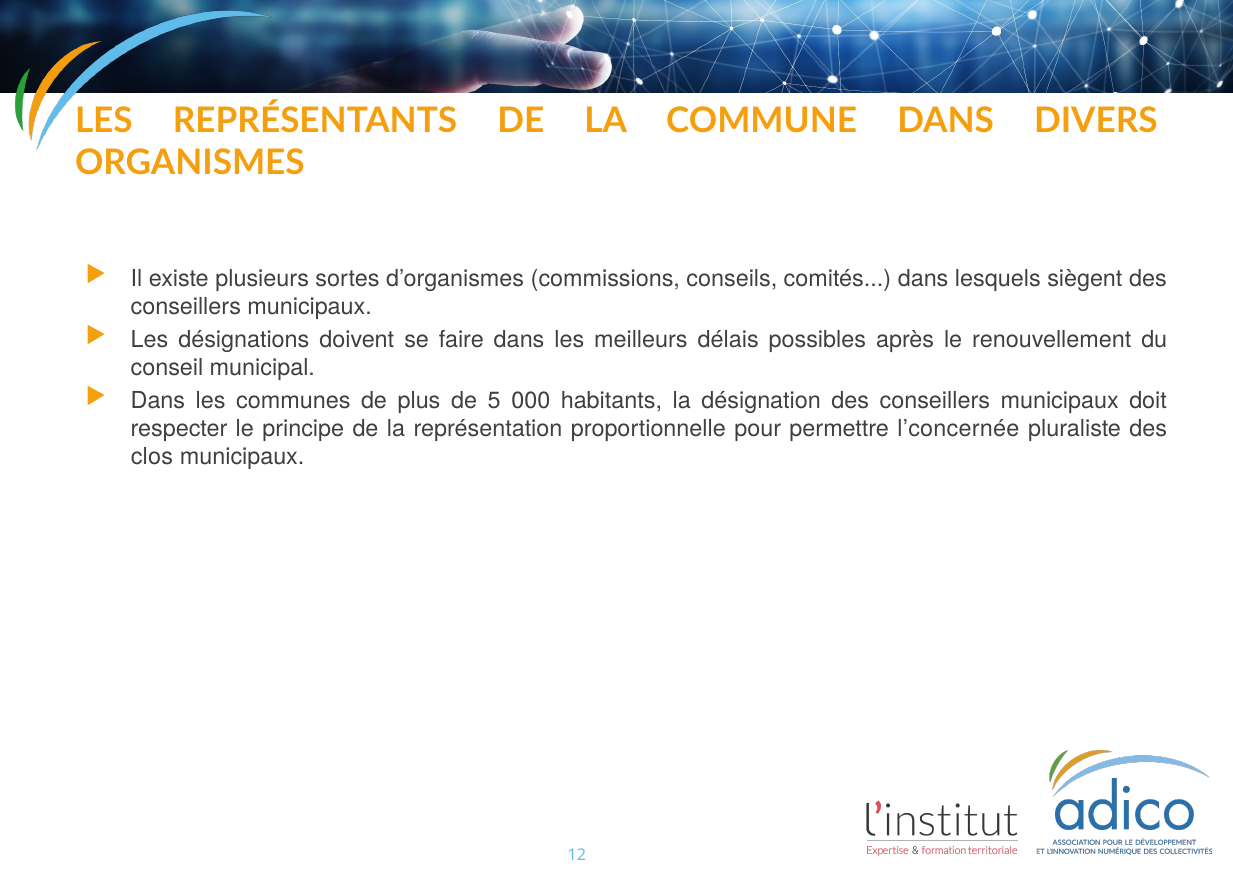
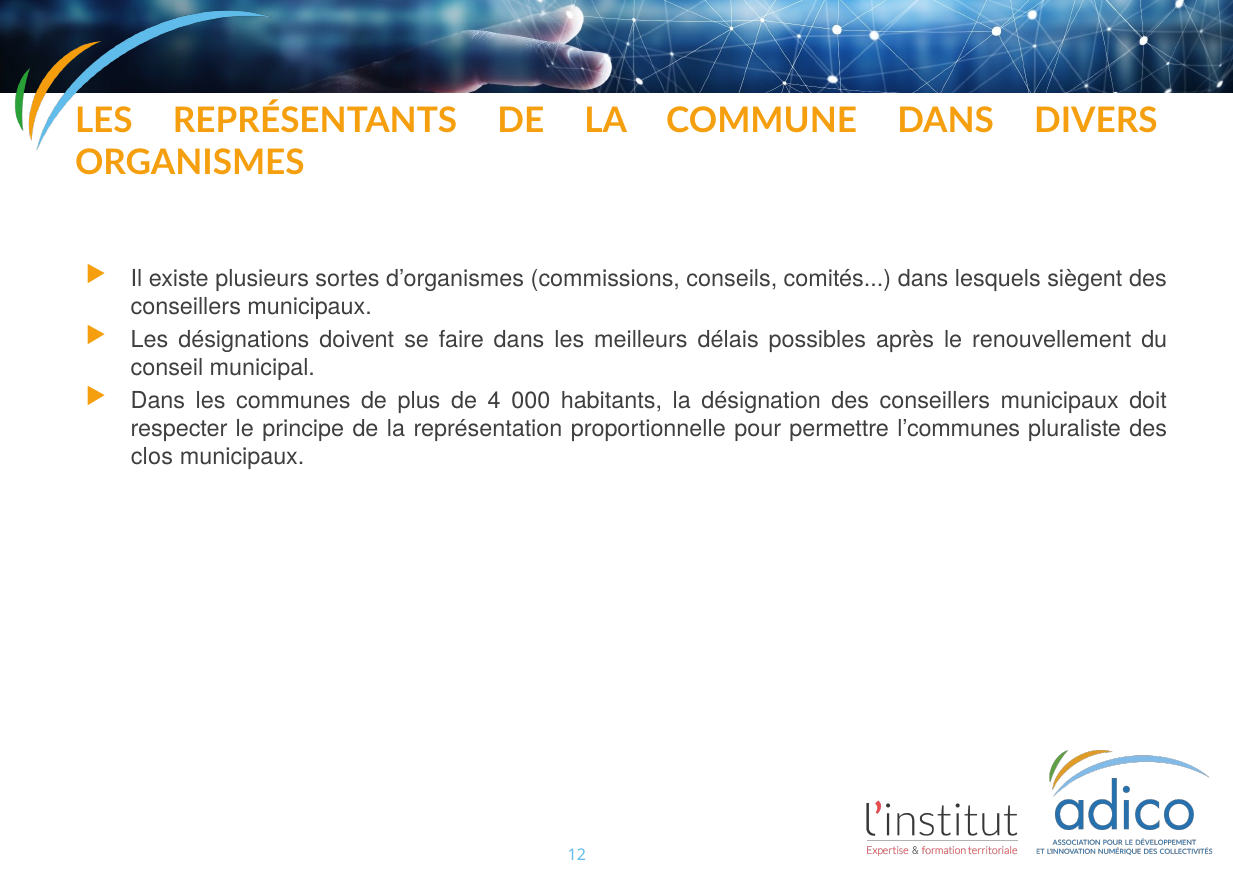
5: 5 -> 4 (494, 401)
l’concernée: l’concernée -> l’communes (959, 429)
